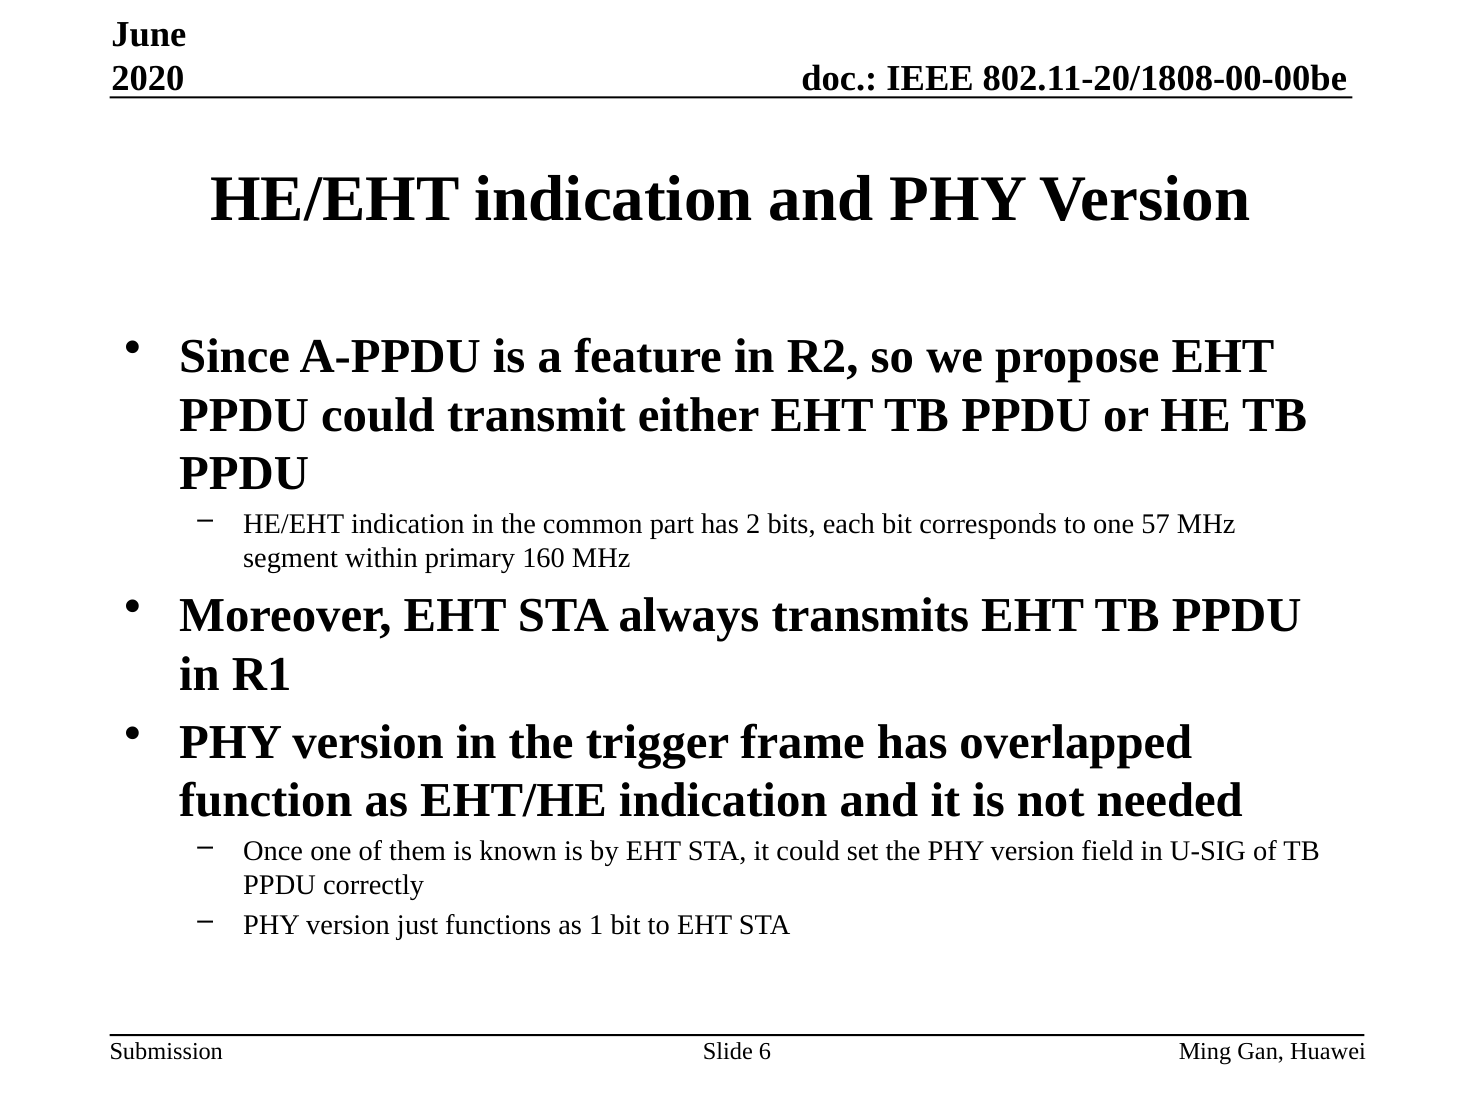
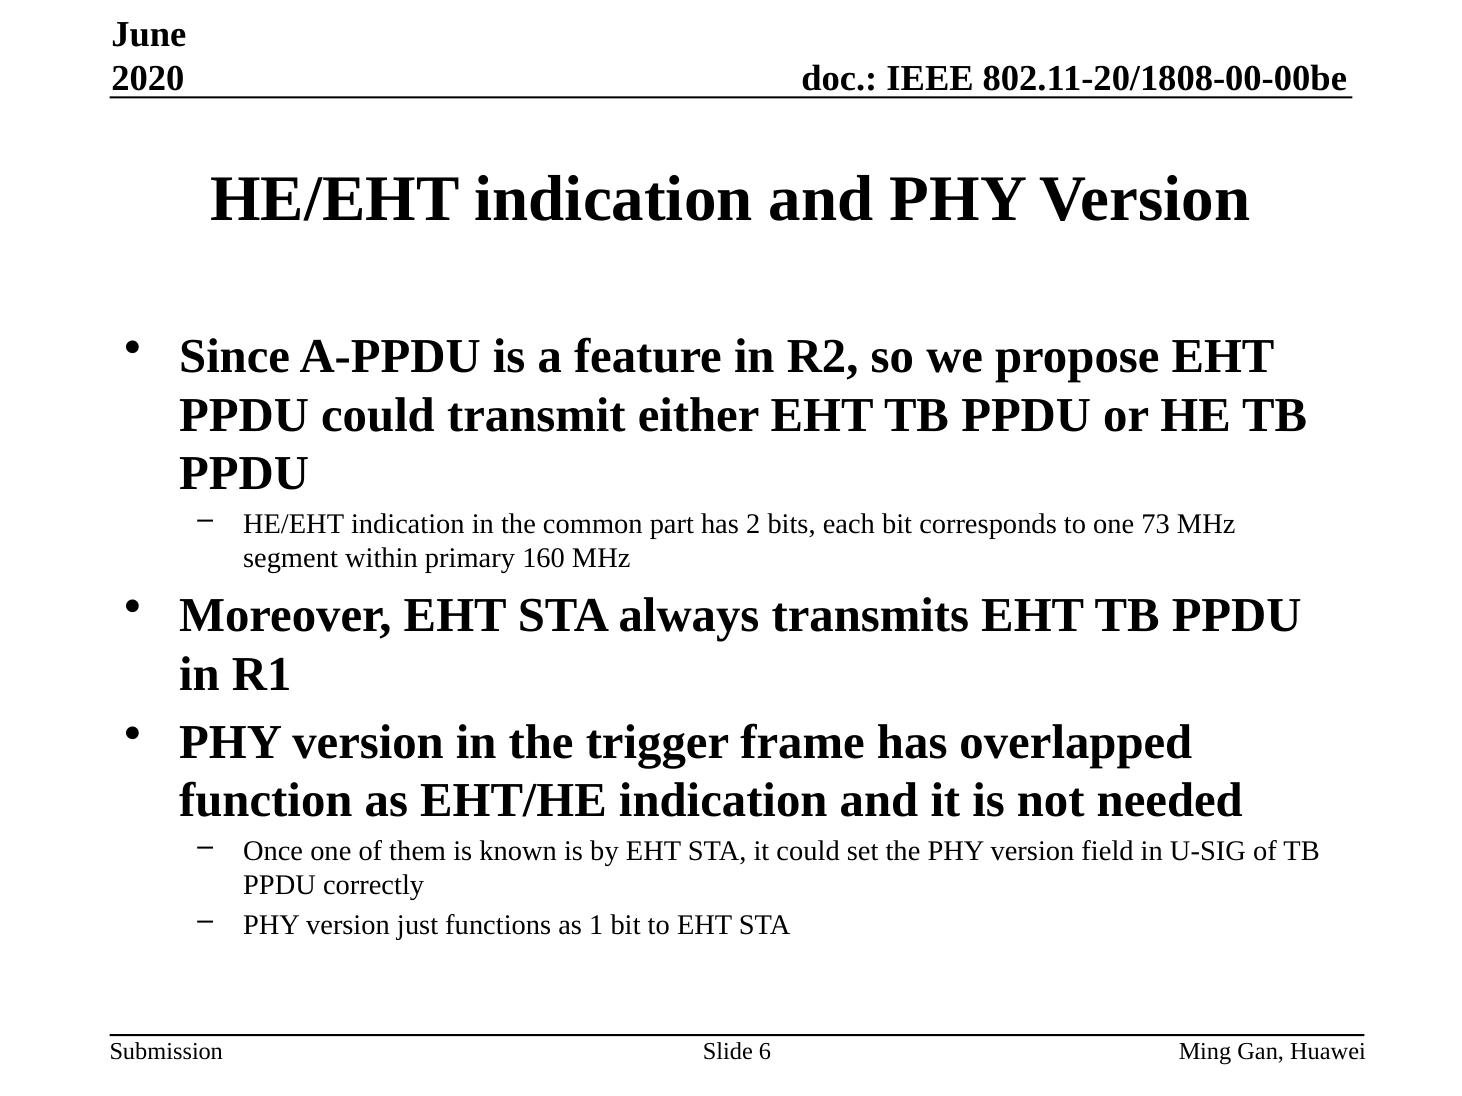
57: 57 -> 73 (1156, 524)
